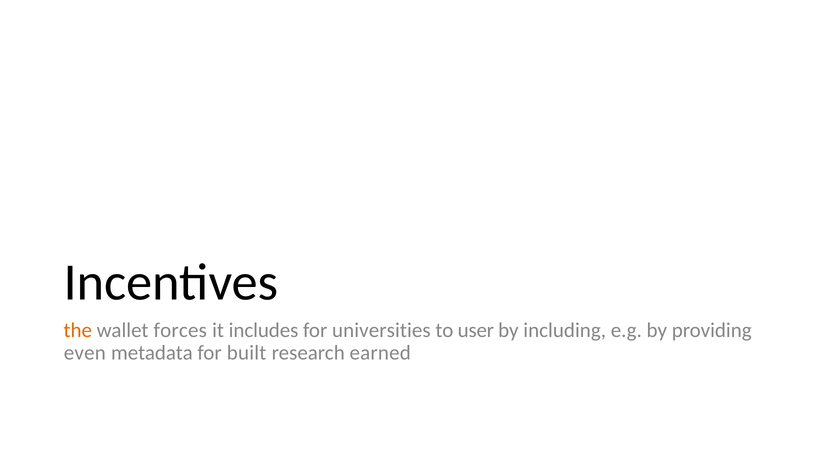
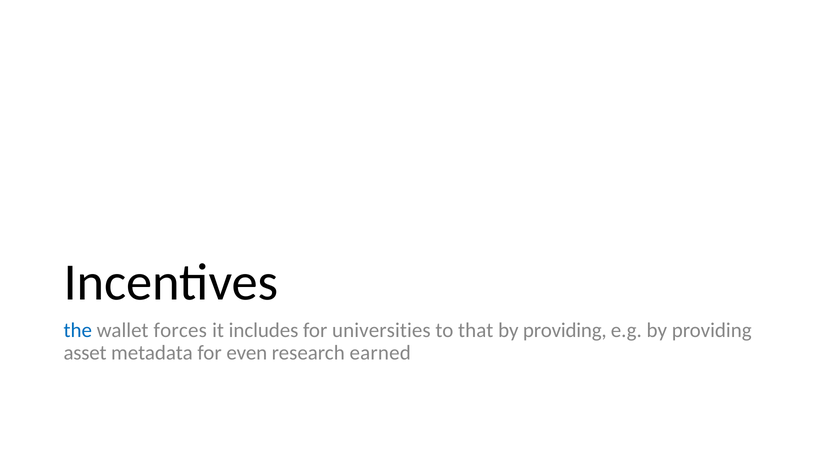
the colour: orange -> blue (78, 330)
user: user -> that (476, 330)
including: including -> providing (565, 330)
even: even -> asset (85, 353)
built: built -> even (247, 353)
